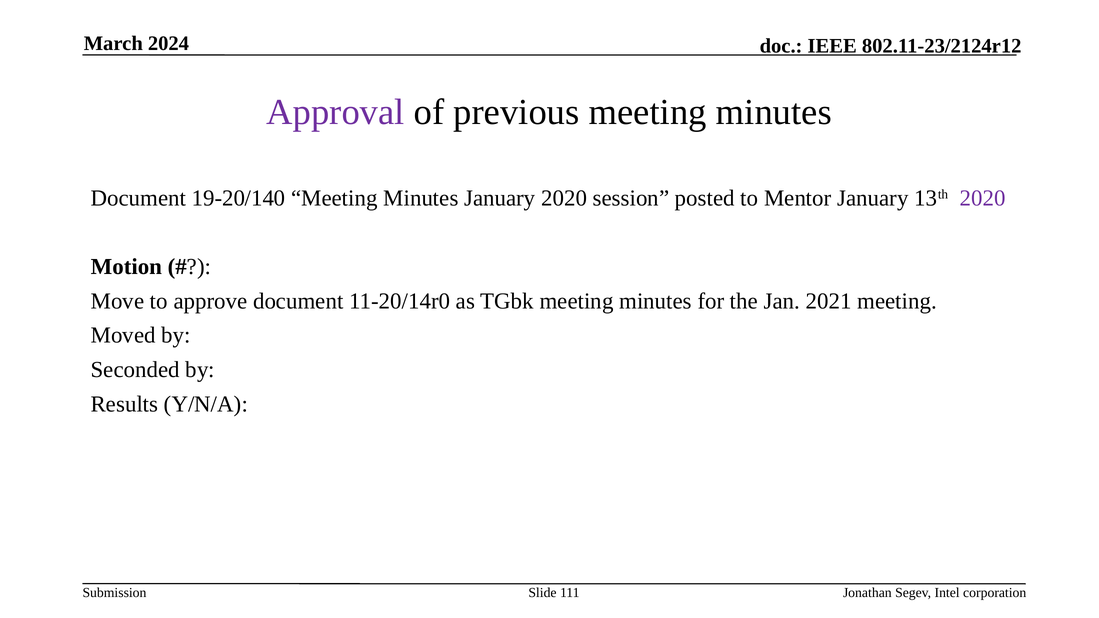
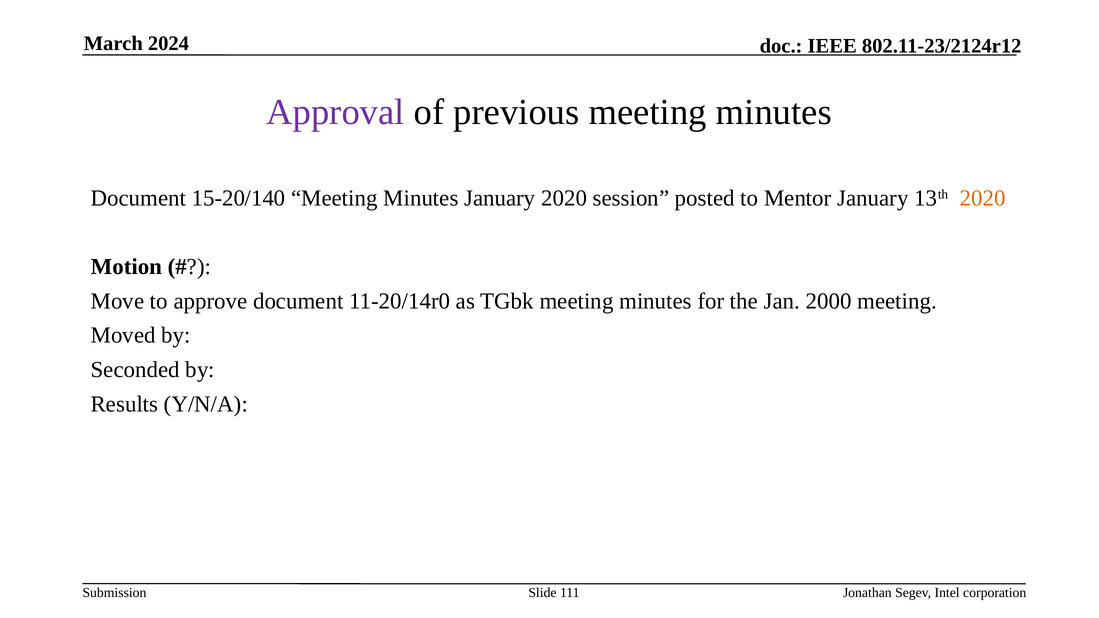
19-20/140: 19-20/140 -> 15-20/140 (239, 198)
2020 colour: purple -> orange (983, 198)
2021: 2021 -> 2000 (829, 301)
